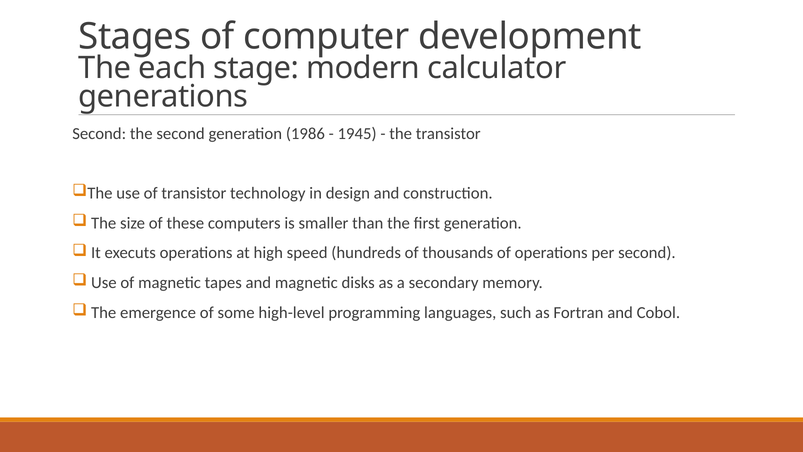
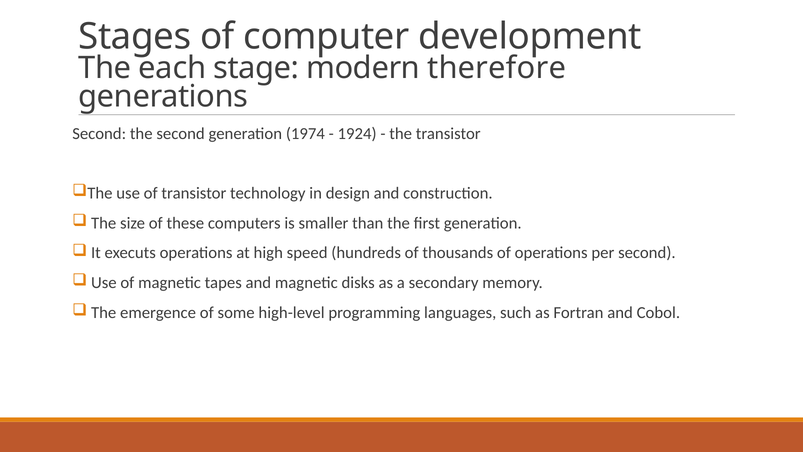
calculator: calculator -> therefore (497, 68)
1986: 1986 -> 1974 (305, 134)
1945: 1945 -> 1924 (357, 134)
